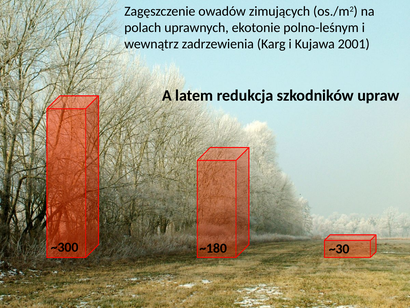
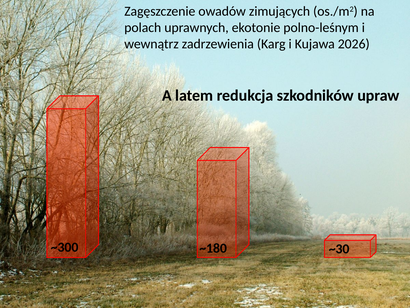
2001: 2001 -> 2026 (354, 44)
